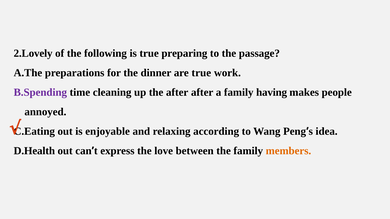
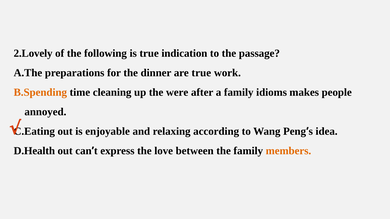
preparing: preparing -> indication (184, 53)
B.Spending colour: purple -> orange (40, 92)
the after: after -> were (177, 92)
having: having -> idioms (272, 92)
